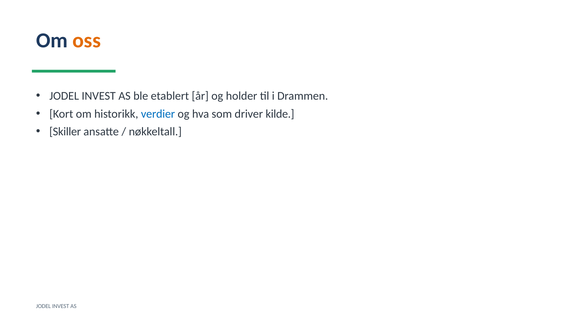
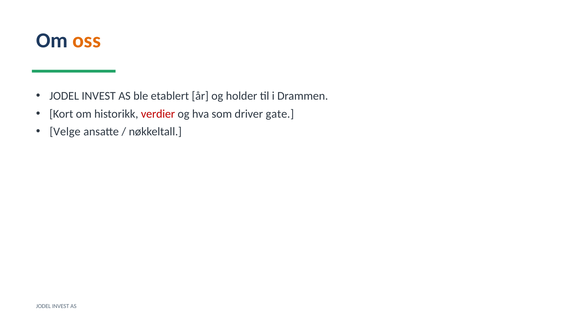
verdier colour: blue -> red (158, 114)
kilde: kilde -> gate (280, 114)
Skiller: Skiller -> Velge (65, 131)
